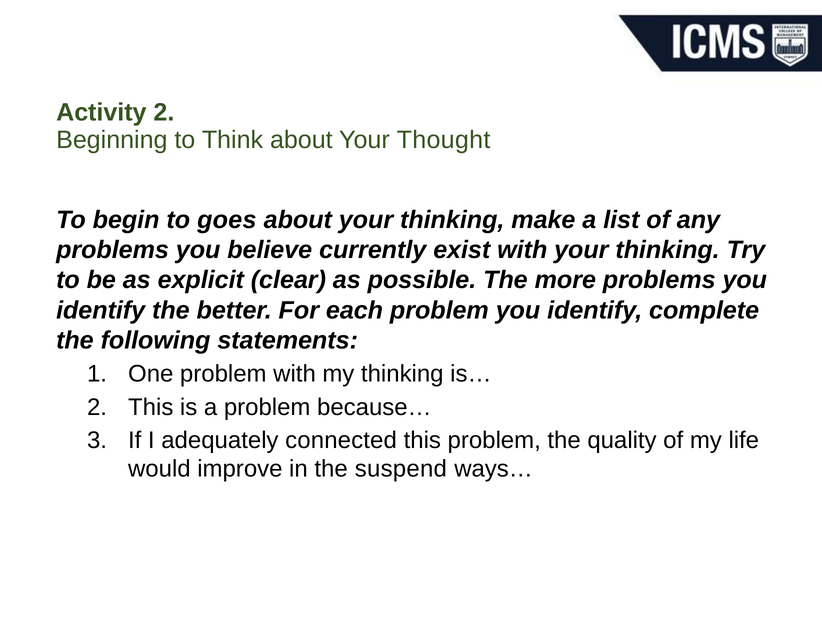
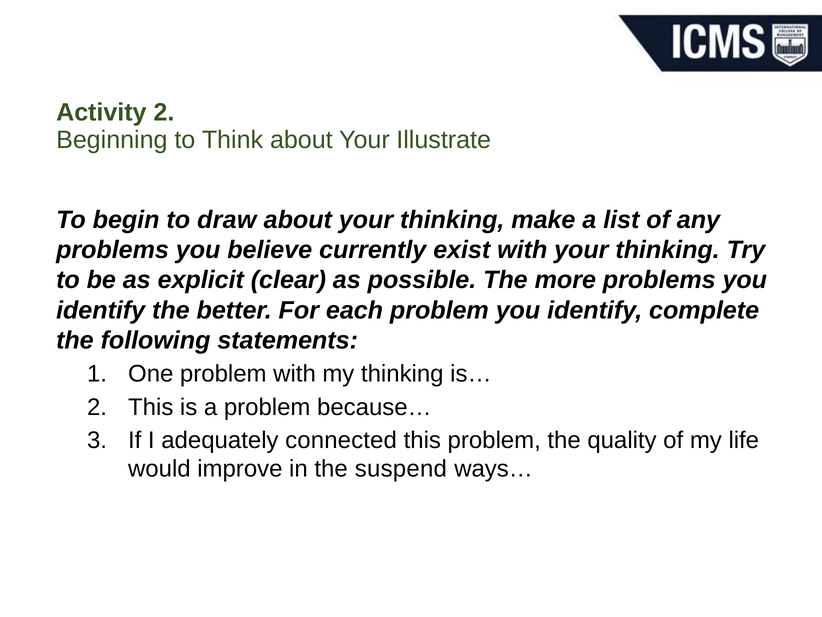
Thought: Thought -> Illustrate (444, 140)
goes: goes -> draw (227, 220)
